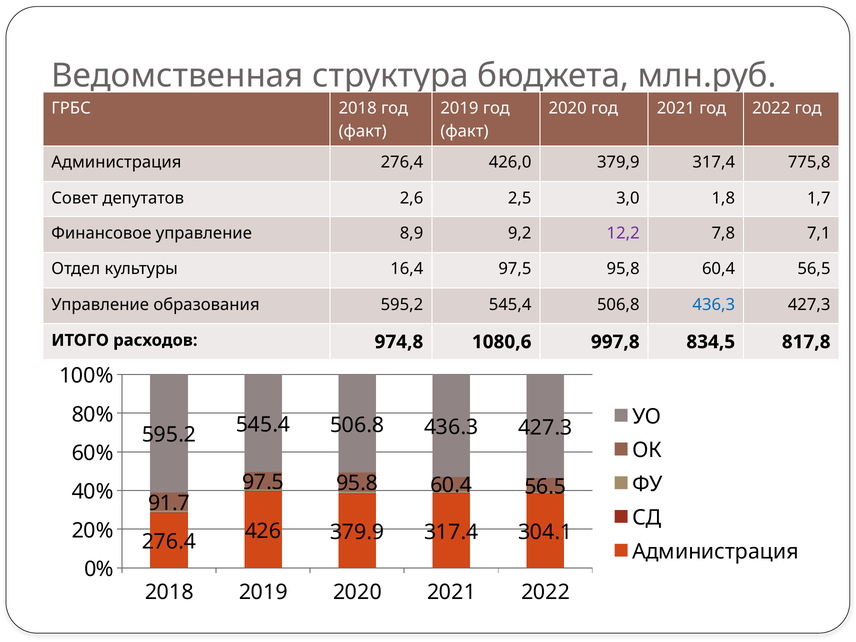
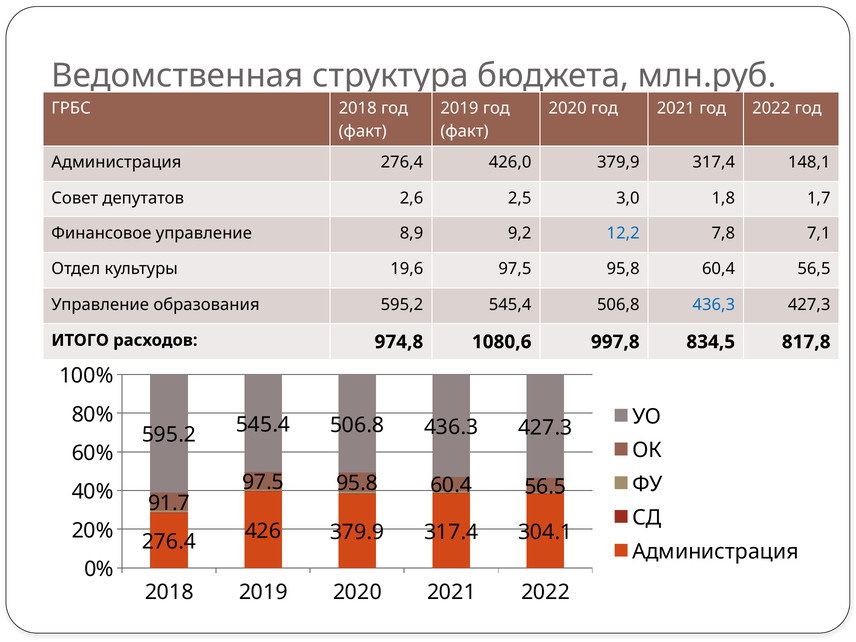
775,8: 775,8 -> 148,1 (809, 162)
12,2 colour: purple -> blue (623, 233)
16,4: 16,4 -> 19,6 (407, 269)
